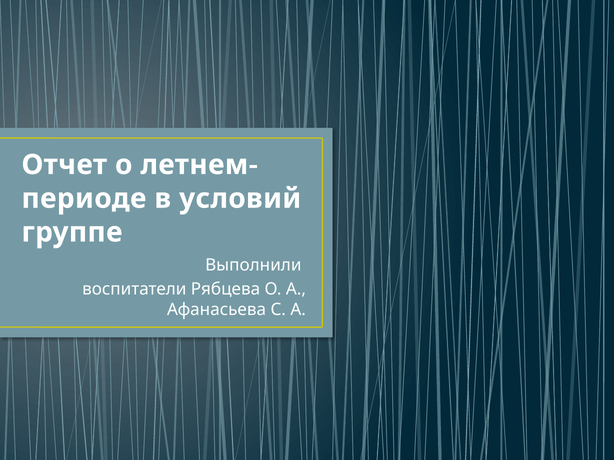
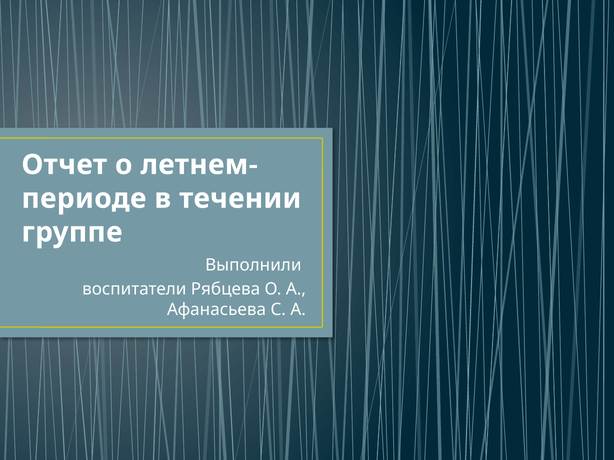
условий: условий -> течении (240, 199)
